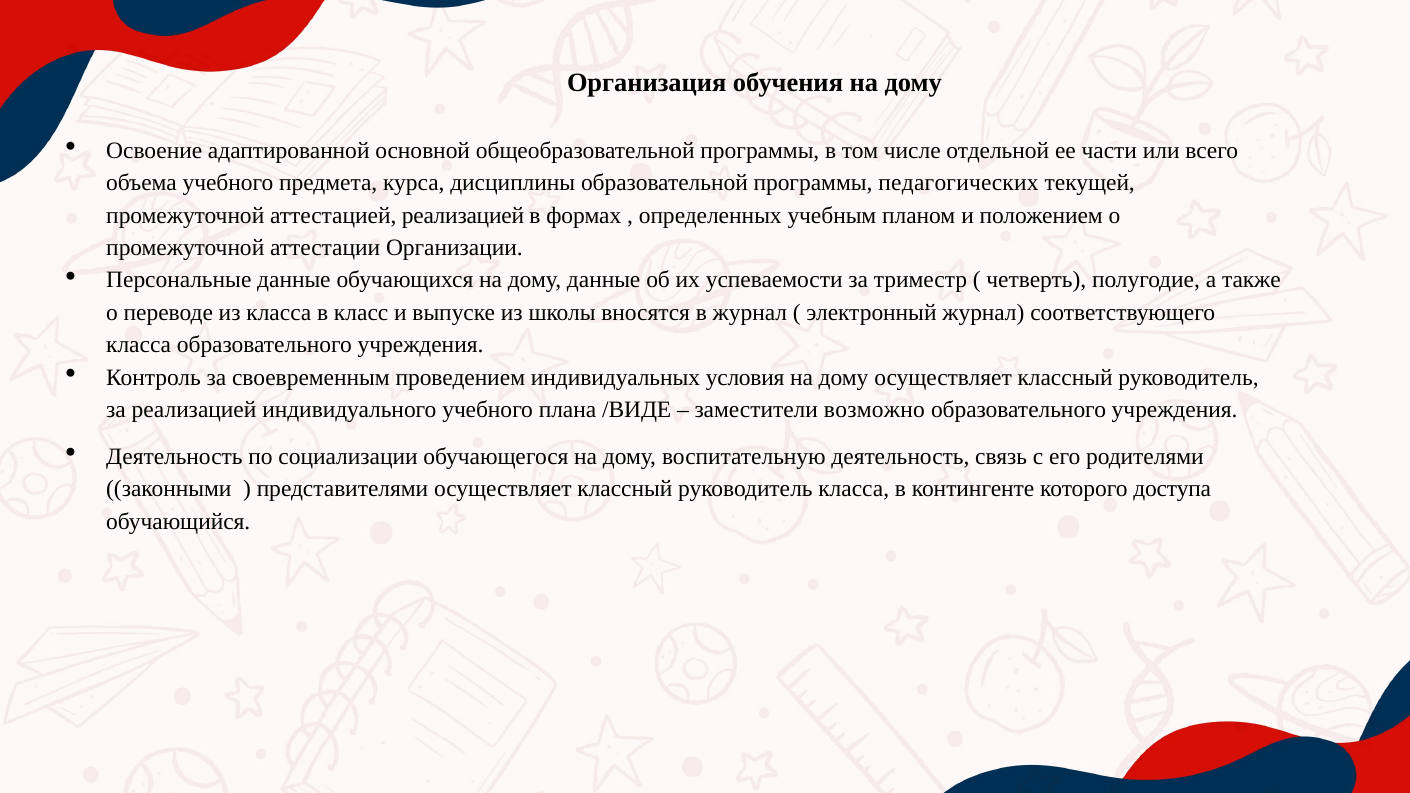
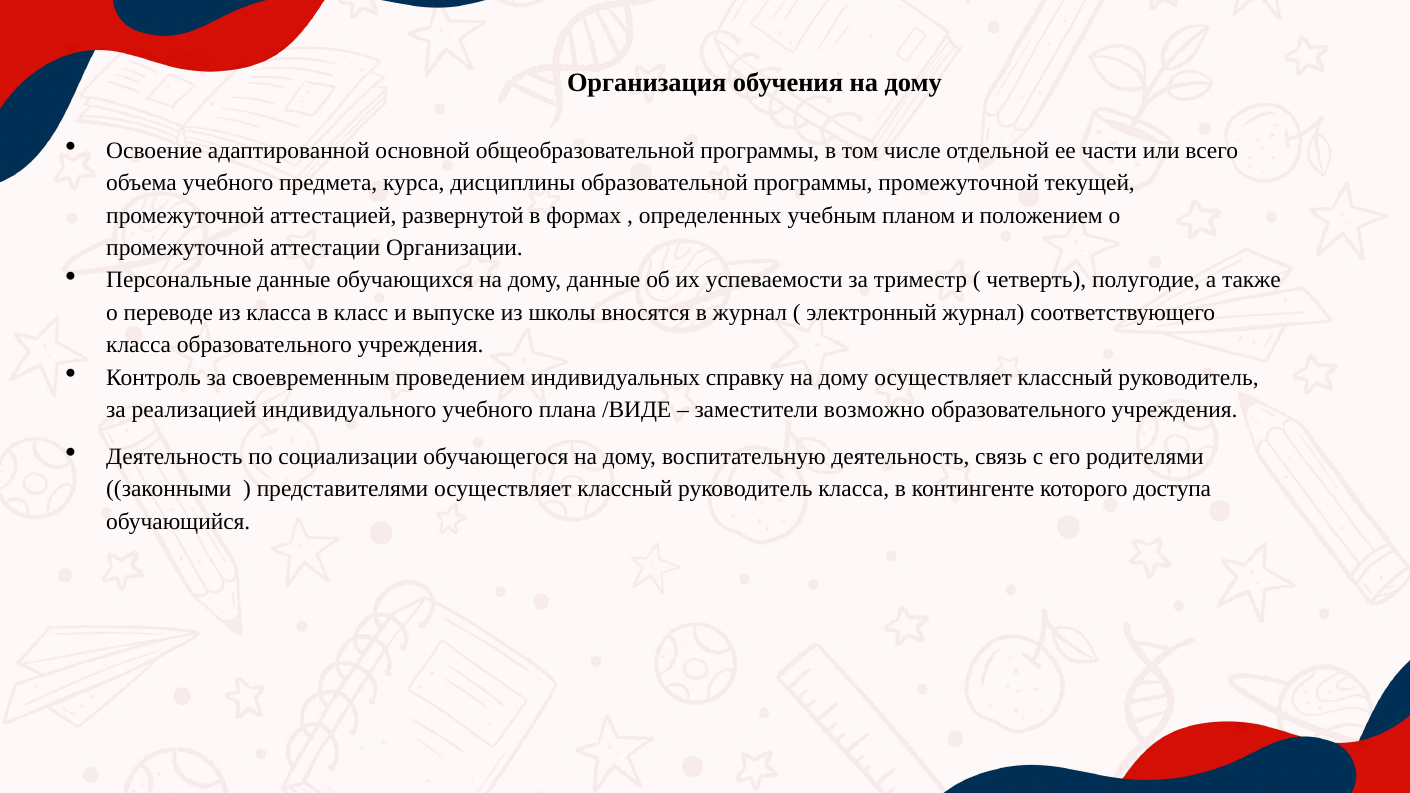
программы педагогических: педагогических -> промежуточной (959, 183)
аттестацией реализацией: реализацией -> развернутой (463, 215)
условия: условия -> справку (745, 377)
